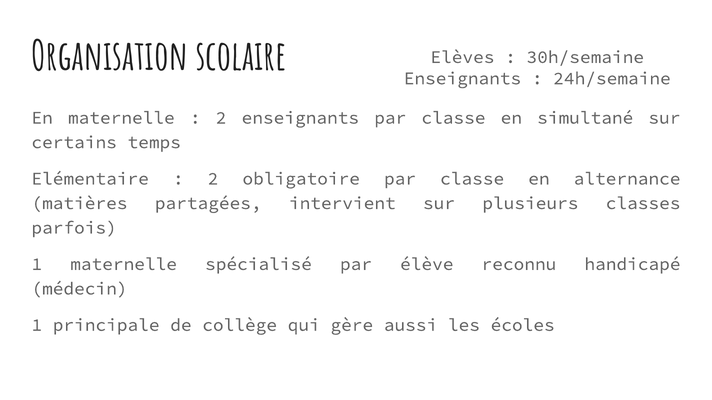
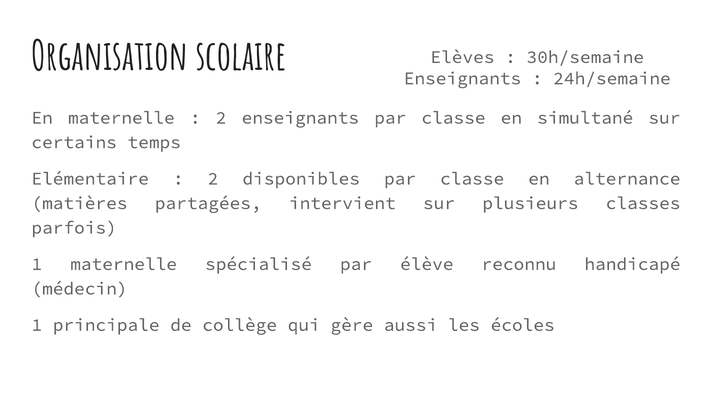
obligatoire: obligatoire -> disponibles (301, 179)
